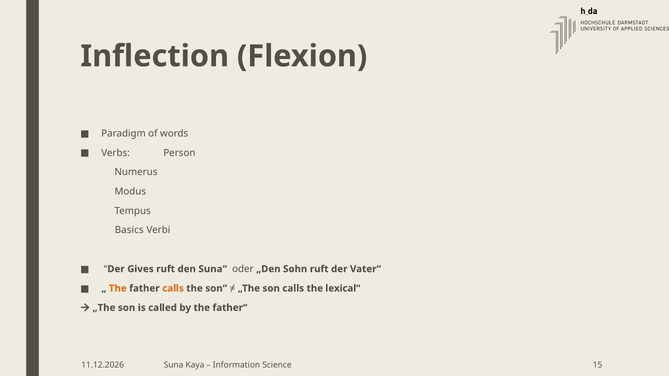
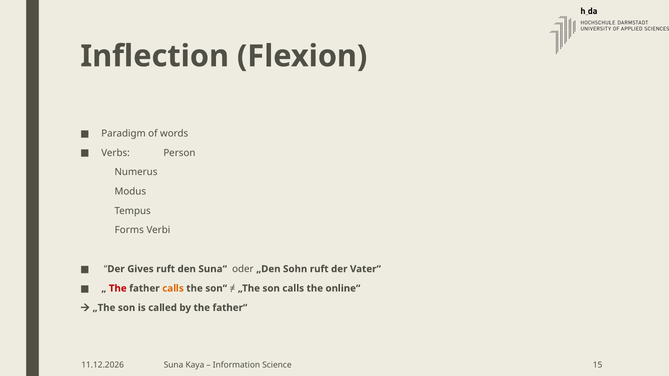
Basics: Basics -> Forms (129, 230)
The colour: orange -> red (118, 289)
lexical“: lexical“ -> online“ (343, 289)
